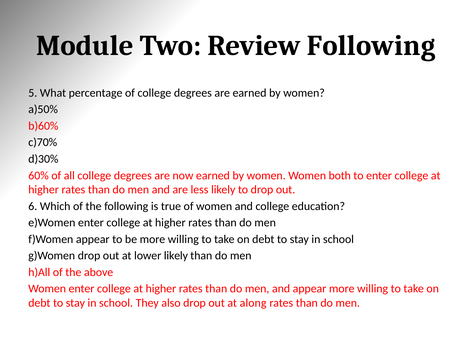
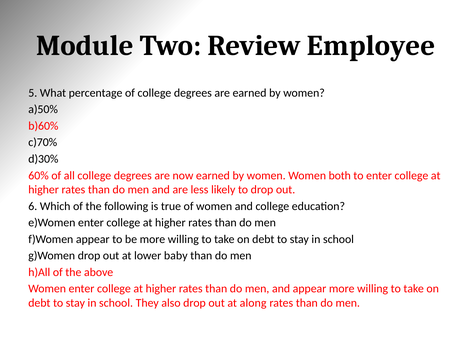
Review Following: Following -> Employee (371, 46)
lower likely: likely -> baby (176, 256)
